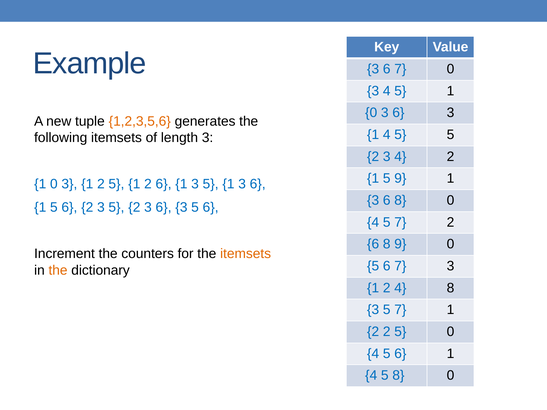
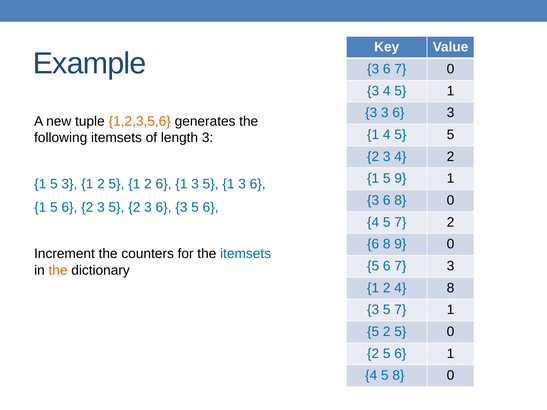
0: 0 -> 3 (371, 113)
0: 0 -> 5 (54, 184)
itemsets colour: orange -> blue (246, 254)
2: 2 -> 5 (373, 332)
4: 4 -> 2 (373, 354)
